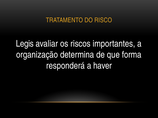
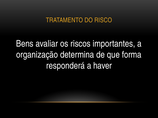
Legis: Legis -> Bens (25, 44)
